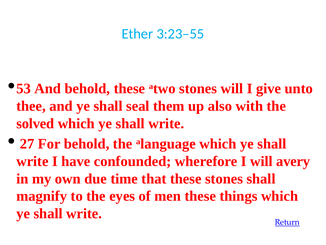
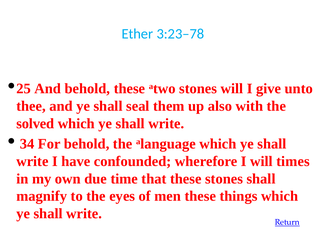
3:23–55: 3:23–55 -> 3:23–78 (180, 34)
53: 53 -> 25 (24, 89)
27: 27 -> 34 (27, 144)
avery: avery -> times (293, 161)
